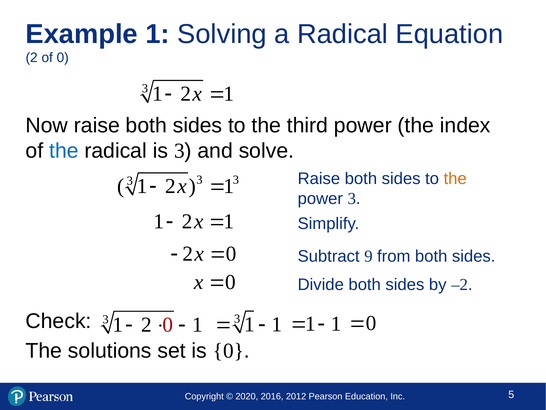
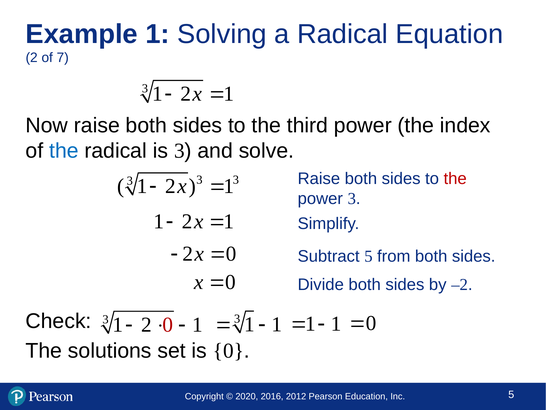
of 0: 0 -> 7 (63, 58)
the colour: orange -> red (455, 178)
Subtract 9: 9 -> 5 (368, 256)
